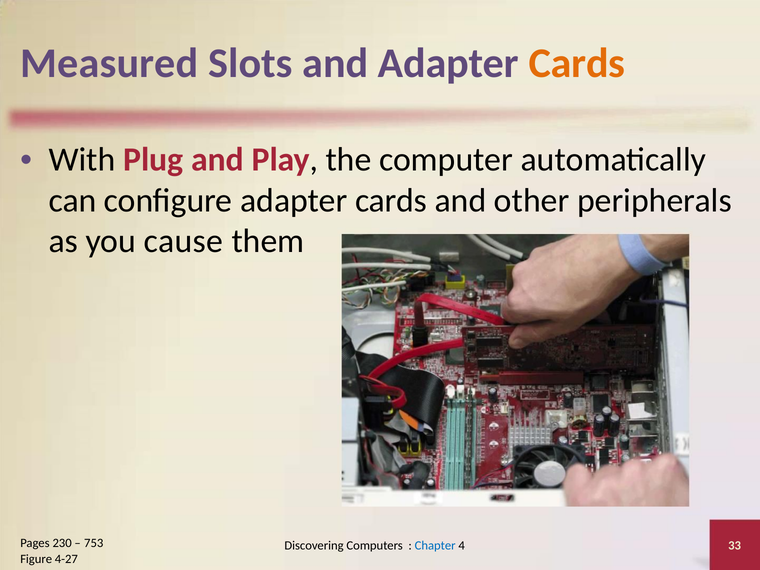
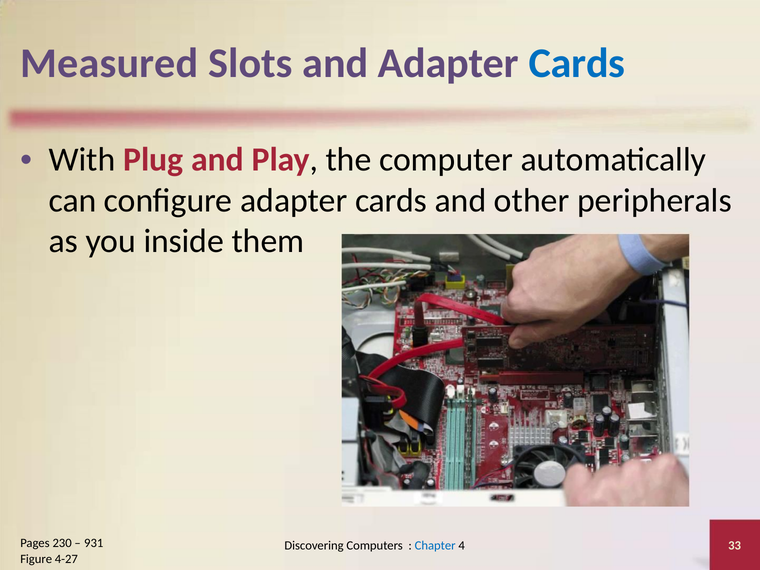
Cards colour: orange -> blue (577, 63)
cause: cause -> inside (184, 241)
753: 753 -> 931 (94, 543)
